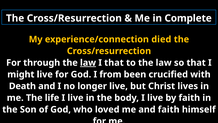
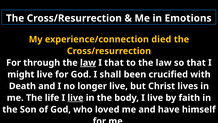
Complete: Complete -> Emotions (188, 18)
from: from -> shall (110, 74)
live underline: none -> present (75, 98)
and faith: faith -> have (169, 109)
